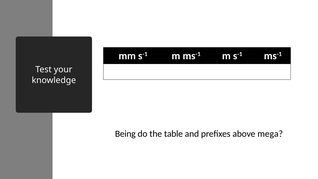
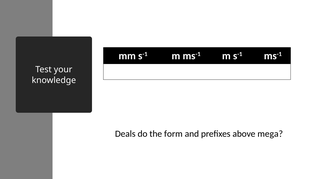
Being: Being -> Deals (125, 134)
table: table -> form (173, 134)
